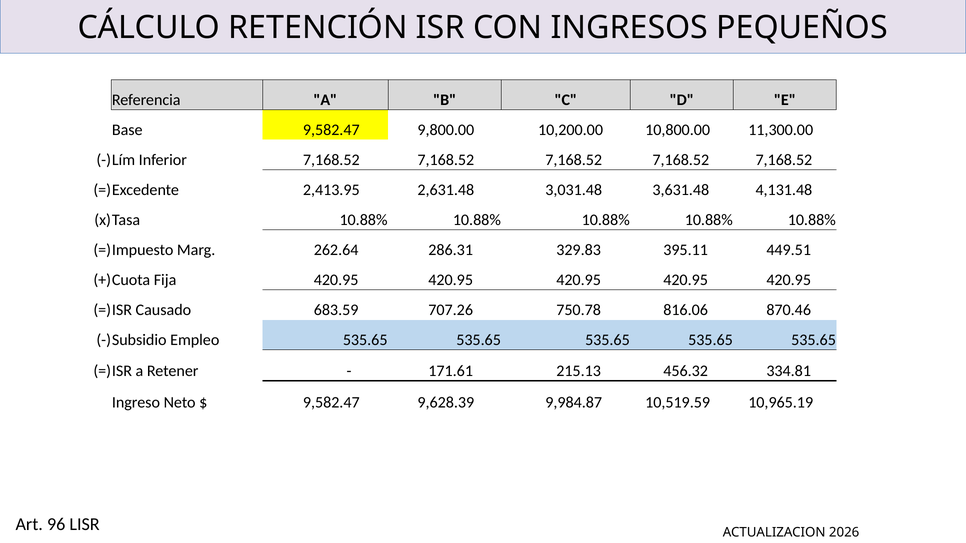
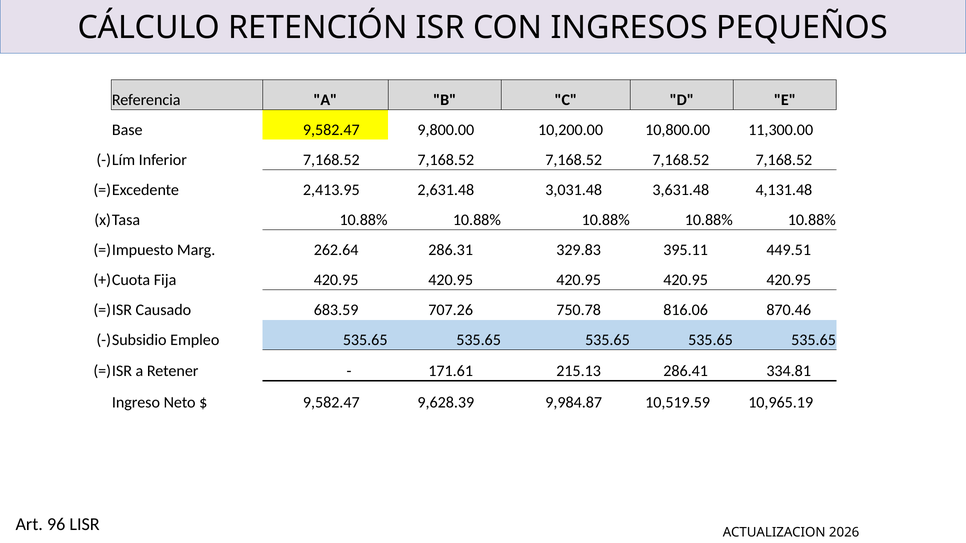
456.32: 456.32 -> 286.41 (686, 371)
